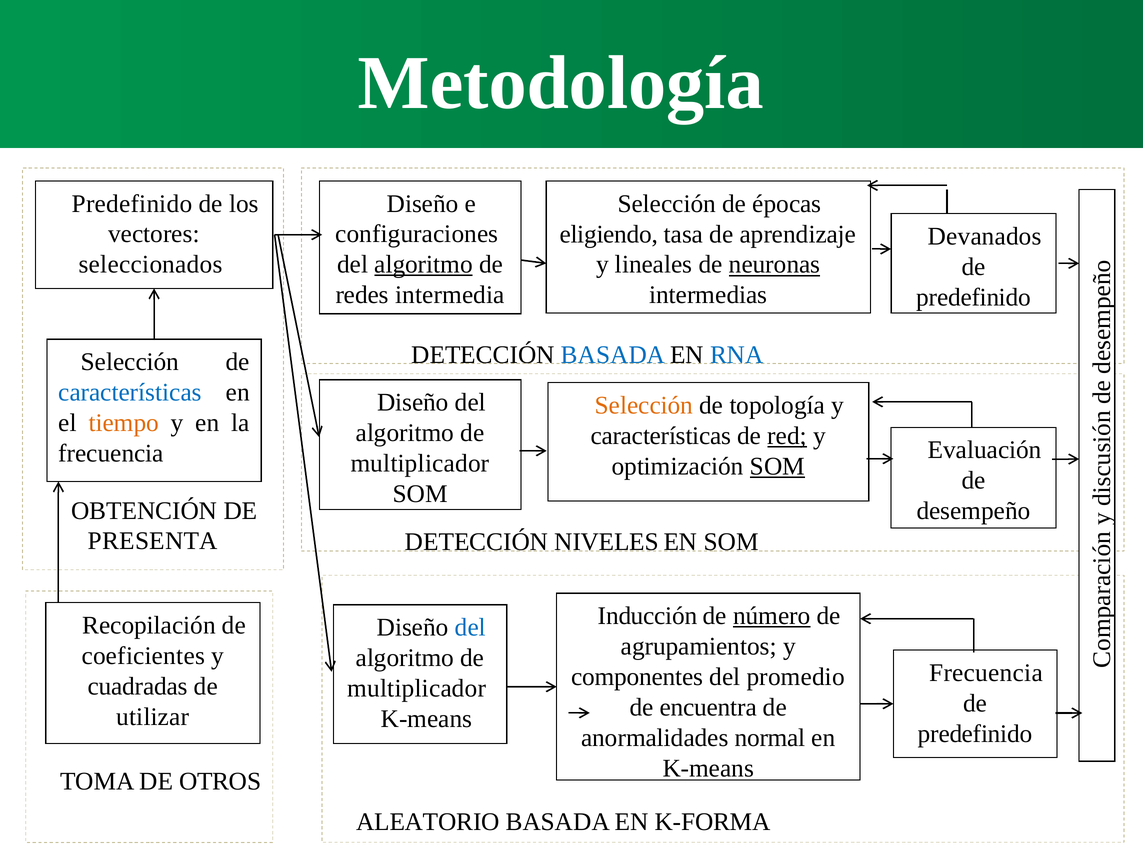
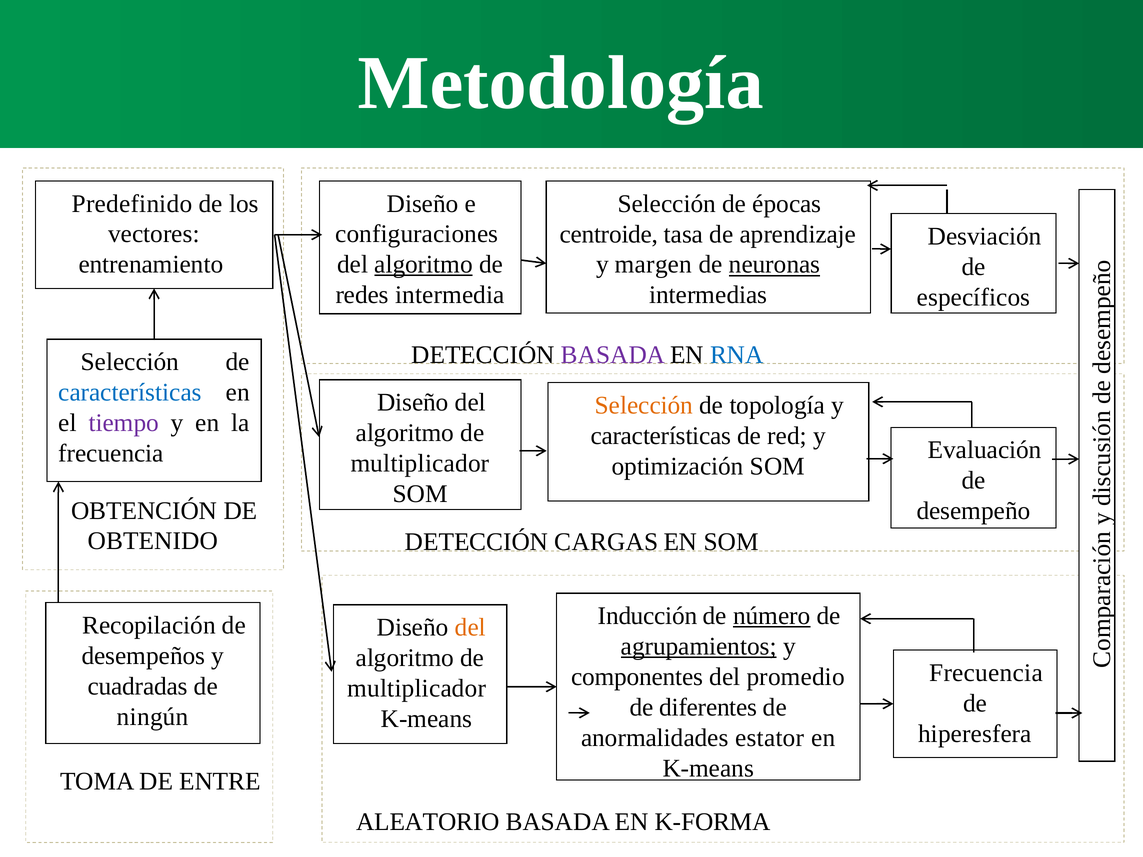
eligiendo: eligiendo -> centroide (609, 234)
Devanados: Devanados -> Desviación (985, 236)
seleccionados: seleccionados -> entrenamiento (151, 265)
lineales: lineales -> margen (654, 265)
predefinido: predefinido -> específicos (973, 297)
BASADA colour: blue -> purple (613, 355)
tiempo colour: orange -> purple (124, 423)
red underline: present -> none (787, 436)
SOM underline: present -> none (777, 466)
PRESENTA: PRESENTA -> OBTENIDO (153, 541)
NIVELES: NIVELES -> CARGAS (606, 542)
del colour: blue -> orange (470, 628)
agrupamientos underline: none -> present (699, 647)
coeficientes: coeficientes -> desempeños (143, 656)
encuentra: encuentra -> diferentes (708, 708)
utilizar: utilizar -> ningún (153, 717)
predefinido: predefinido -> hiperesfera (975, 734)
normal: normal -> estator (770, 738)
OTROS: OTROS -> ENTRE (220, 782)
